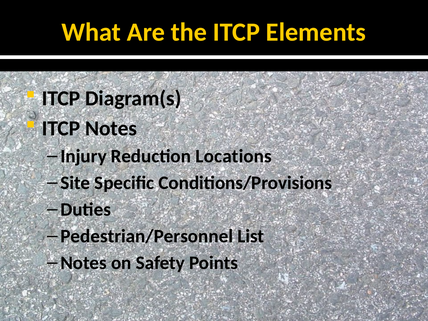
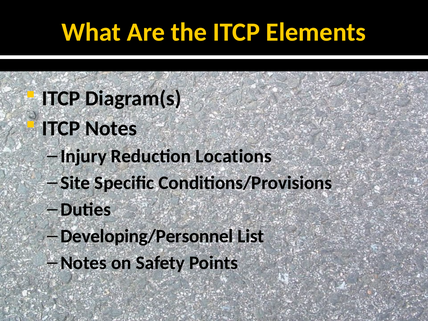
Pedestrian/Personnel: Pedestrian/Personnel -> Developing/Personnel (147, 236)
